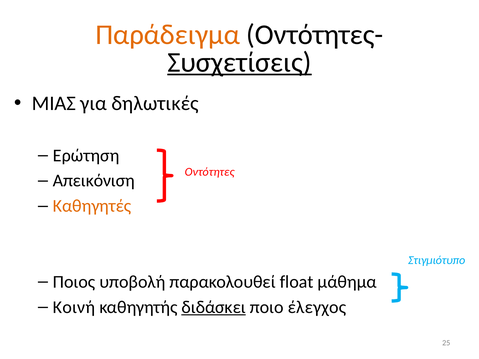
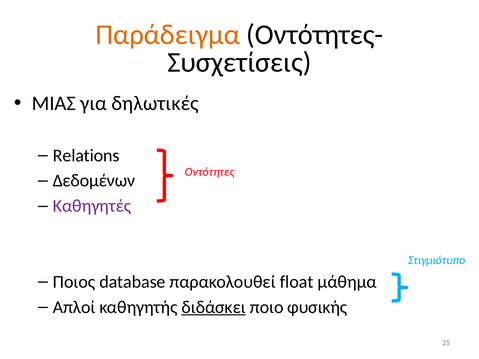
Συσχετίσεις underline: present -> none (239, 62)
Ερώτηση: Ερώτηση -> Relations (86, 156)
Απεικόνιση: Απεικόνιση -> Δεδομένων (94, 181)
Καθηγητές colour: orange -> purple (92, 206)
υποβολή: υποβολή -> database (132, 282)
Κοινή: Κοινή -> Απλοί (74, 307)
έλεγχος: έλεγχος -> φυσικής (317, 307)
